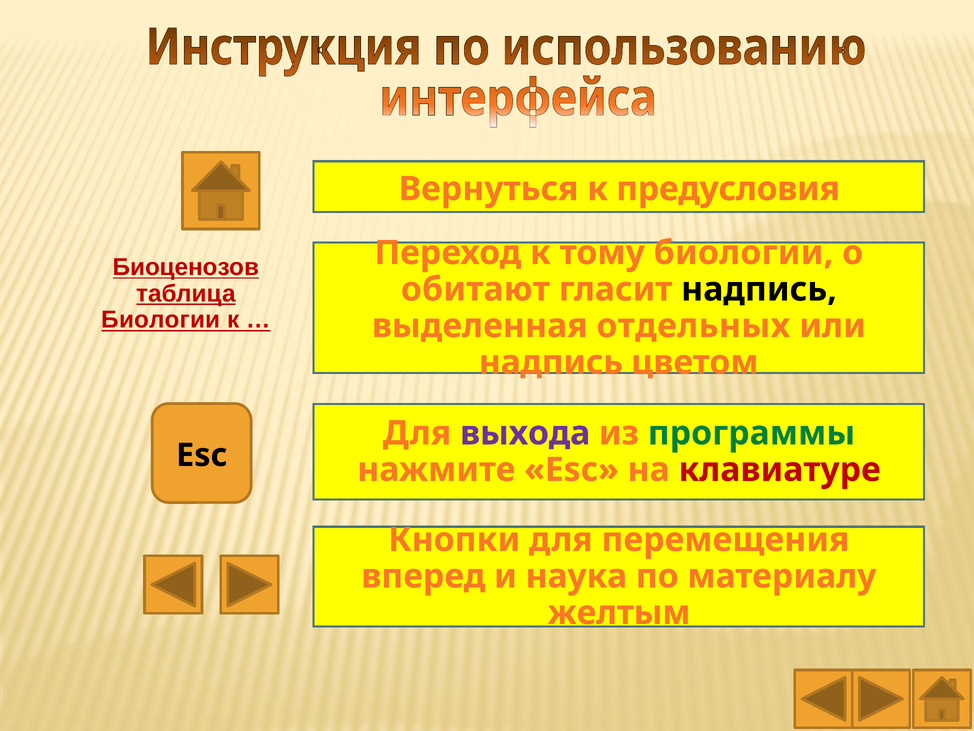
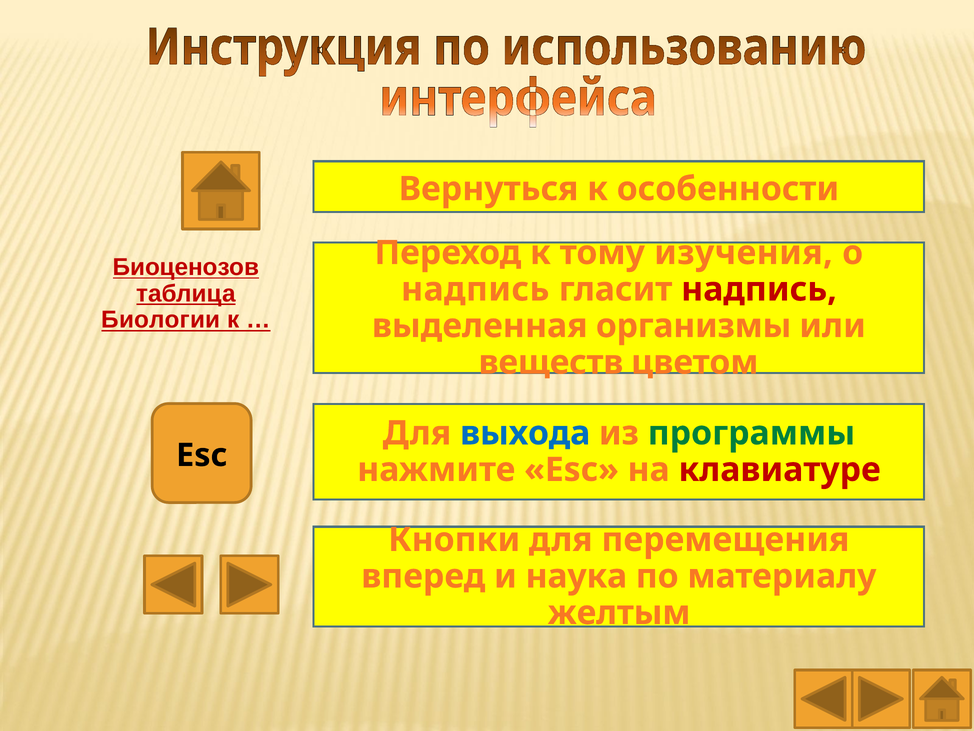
предусловия: предусловия -> особенности (728, 189)
тому биологии: биологии -> изучения (743, 253)
обитают: обитают -> надпись (475, 289)
надпись colour: black -> red (759, 289)
отдельных: отдельных -> организмы (694, 326)
надпись: надпись -> веществ (551, 362)
выхода colour: purple -> blue (525, 433)
